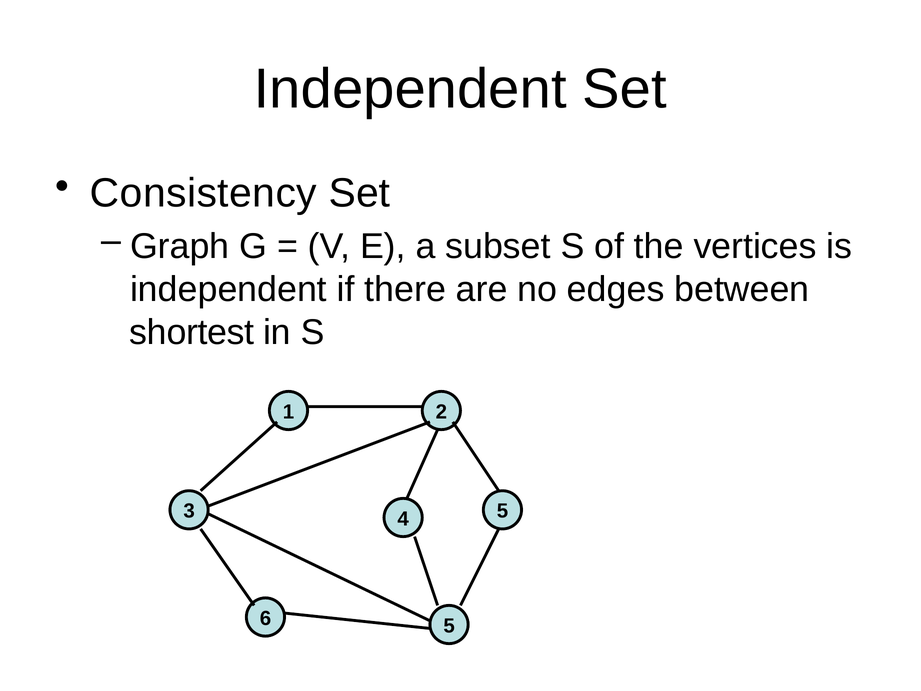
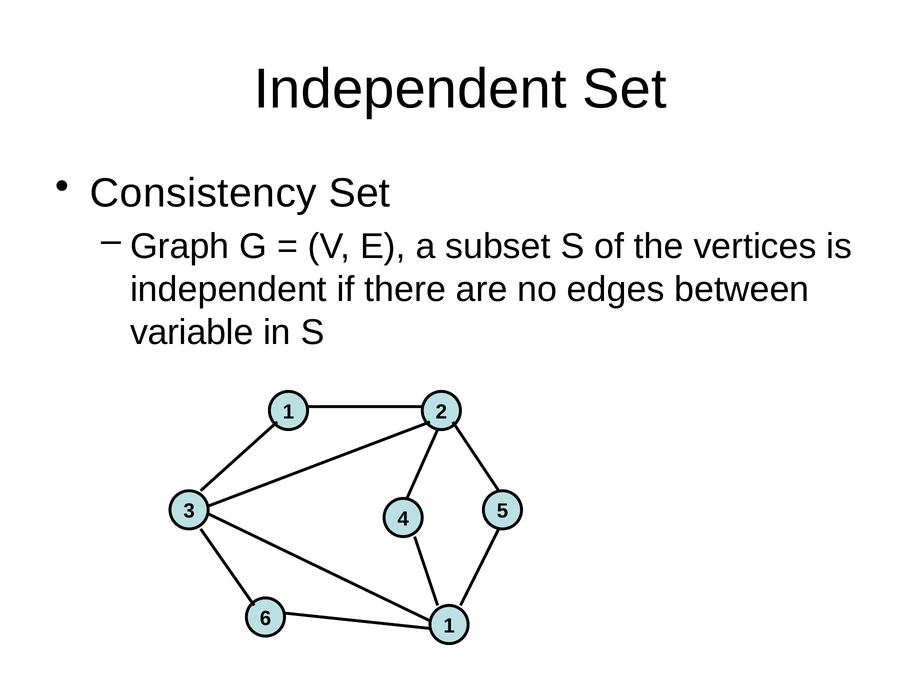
shortest: shortest -> variable (192, 332)
6 5: 5 -> 1 (449, 626)
